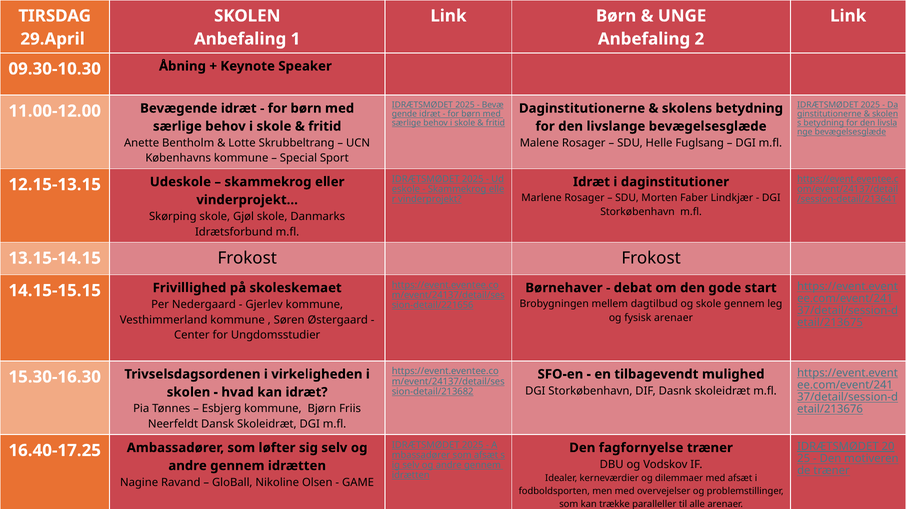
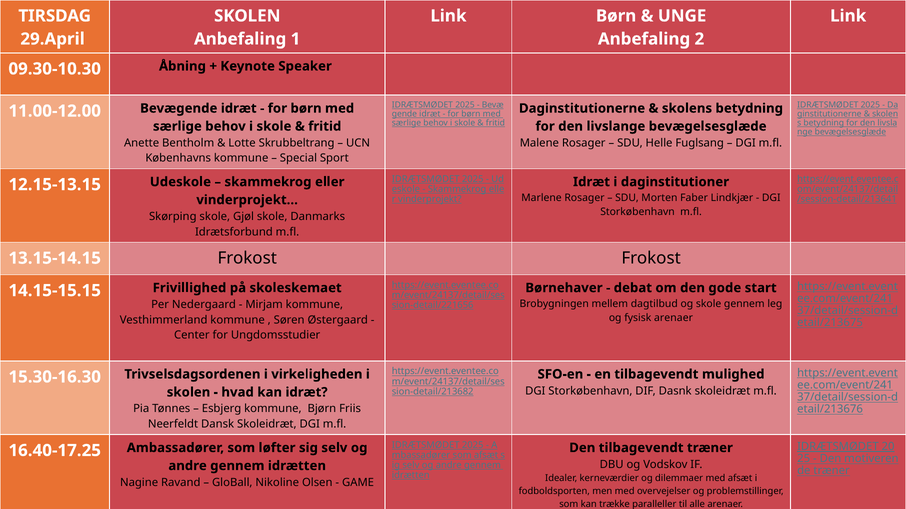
Gjerlev: Gjerlev -> Mirjam (264, 305)
Den fagfornyelse: fagfornyelse -> tilbagevendt (641, 448)
